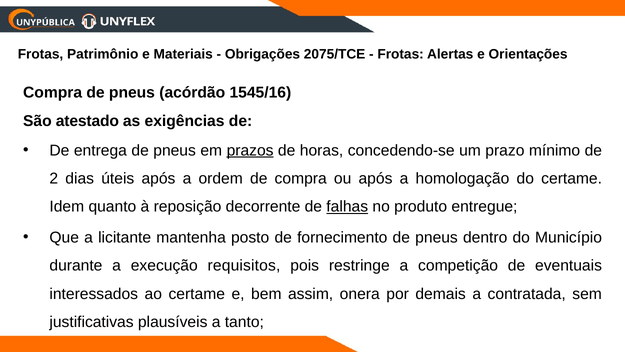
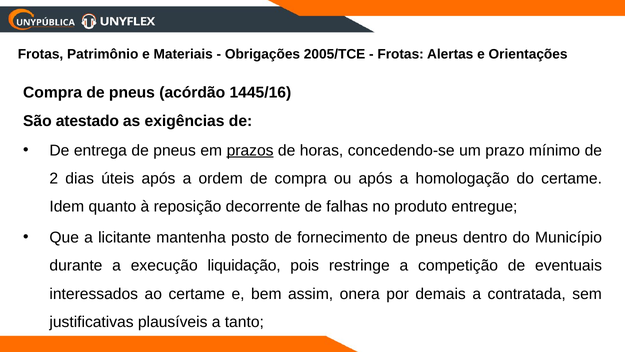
2075/TCE: 2075/TCE -> 2005/TCE (335, 54)
1545/16: 1545/16 -> 1445/16 (260, 93)
falhas underline: present -> none (347, 207)
requisitos: requisitos -> liquidação (244, 265)
